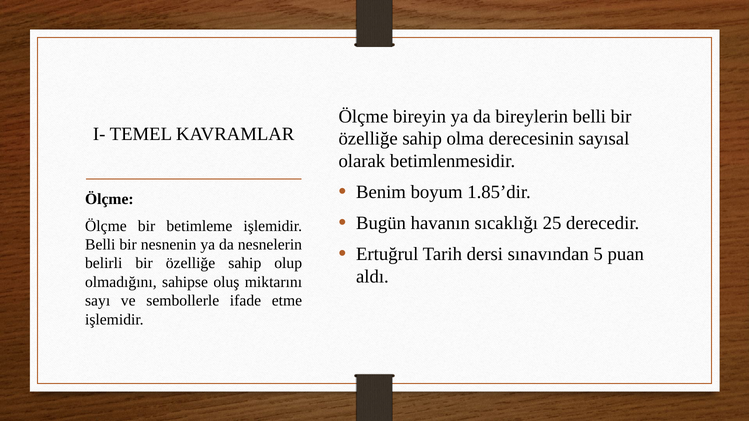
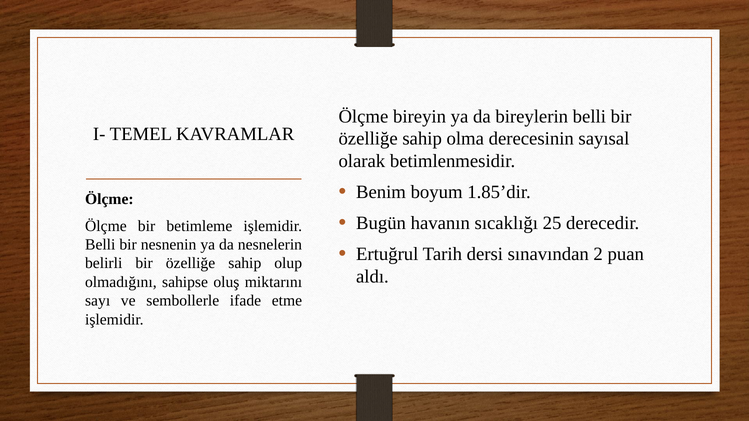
5: 5 -> 2 (598, 254)
